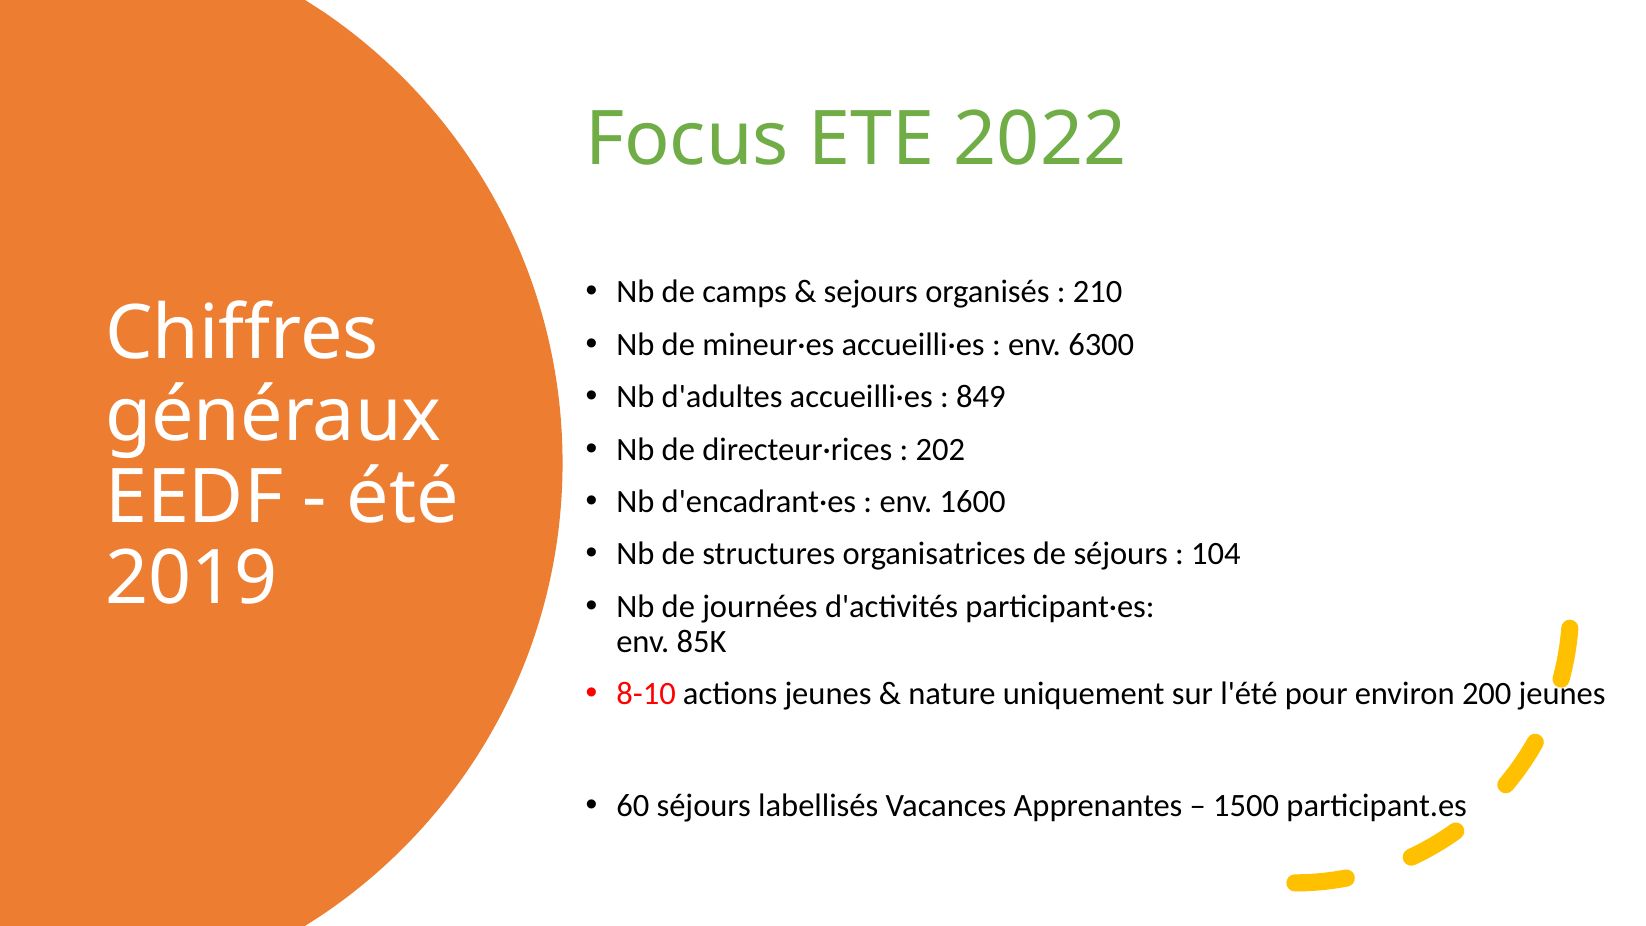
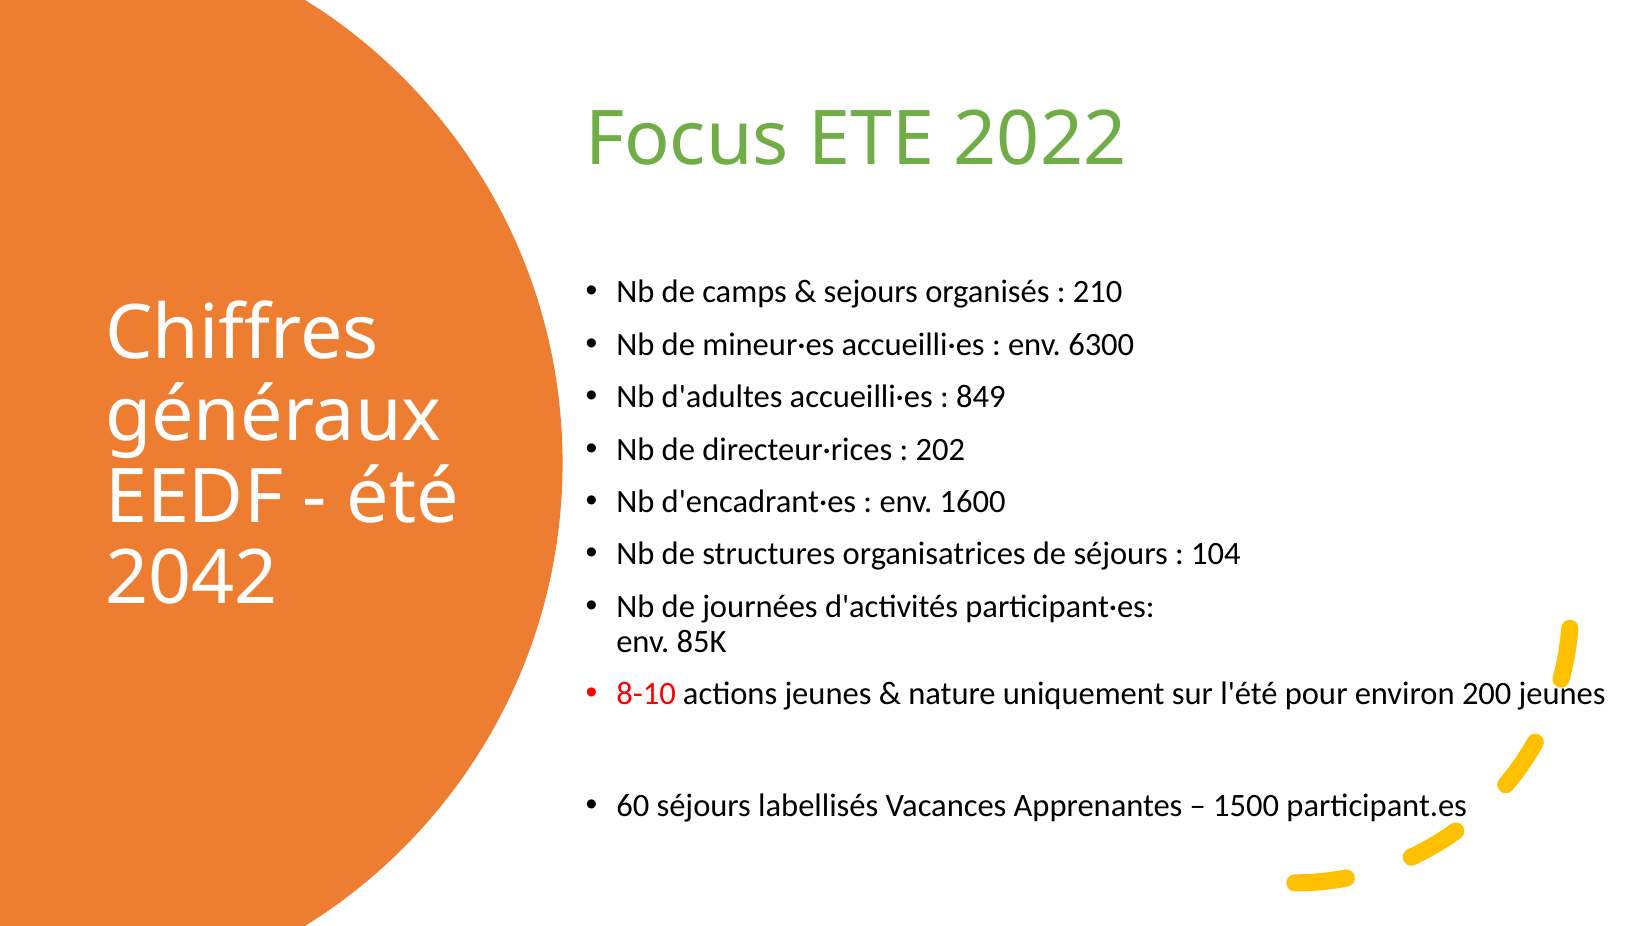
2019: 2019 -> 2042 (191, 579)
